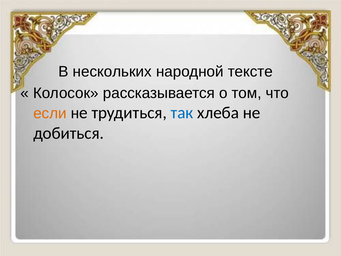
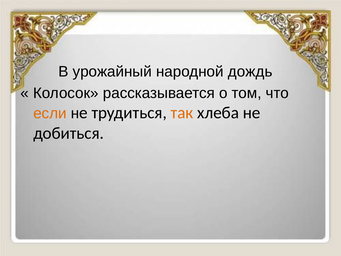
нескольких: нескольких -> урожайный (112, 72)
тексте: тексте -> дождь (250, 72)
так colour: blue -> orange (182, 113)
